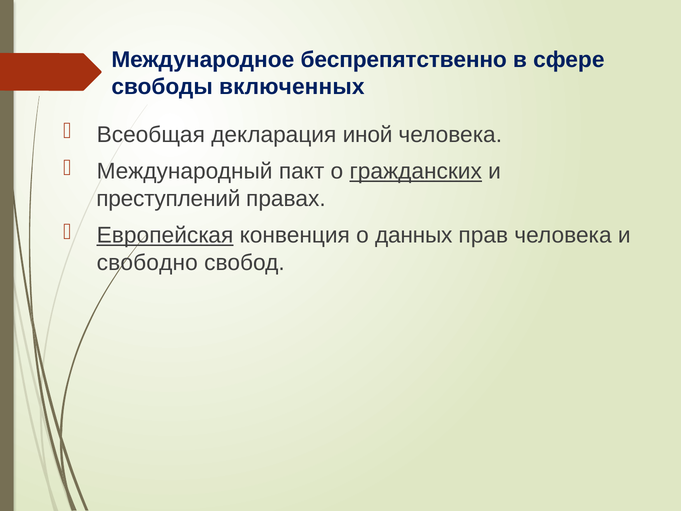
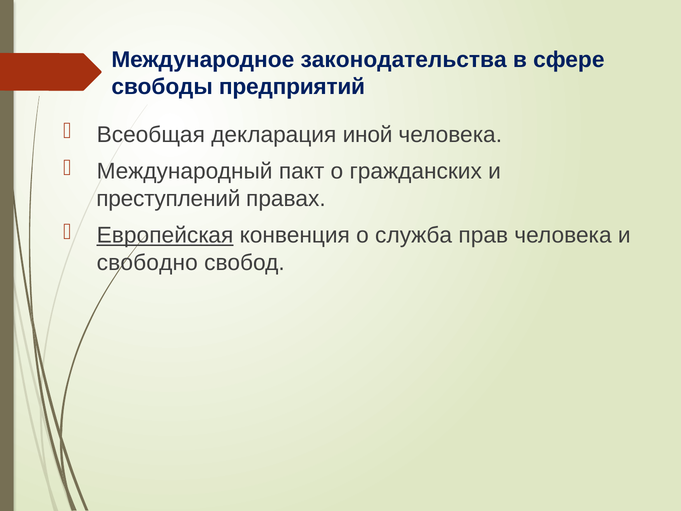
беспрепятственно: беспрепятственно -> законодательства (404, 59)
включенных: включенных -> предприятий (292, 87)
гражданских underline: present -> none (416, 171)
данных: данных -> служба (414, 235)
